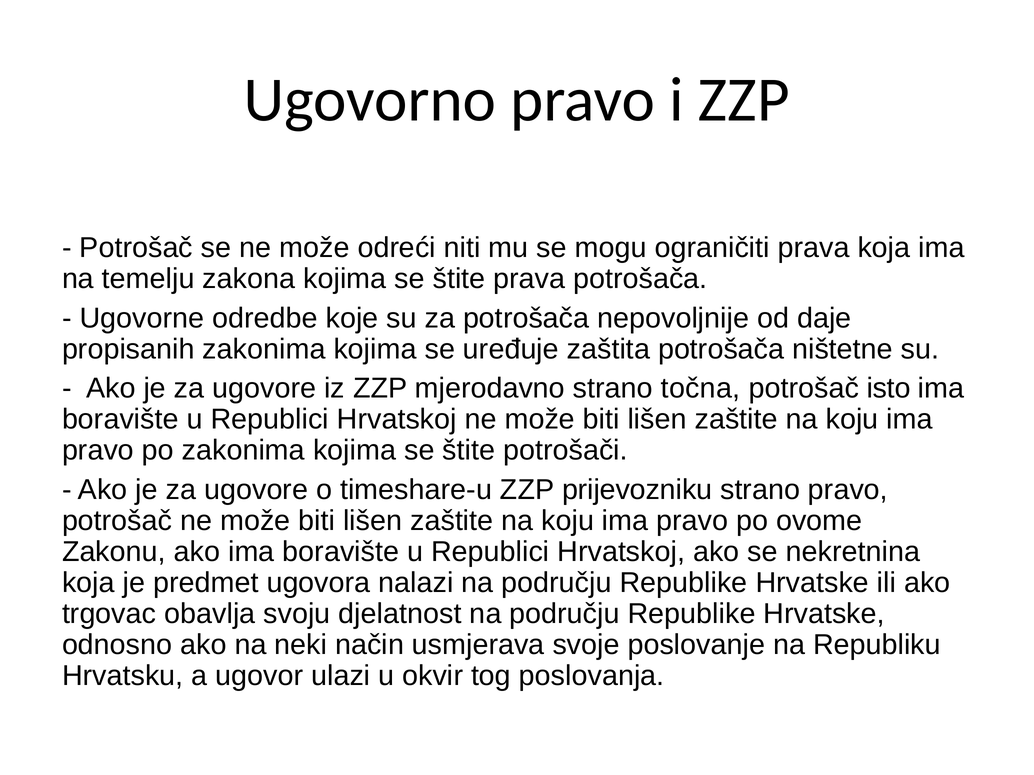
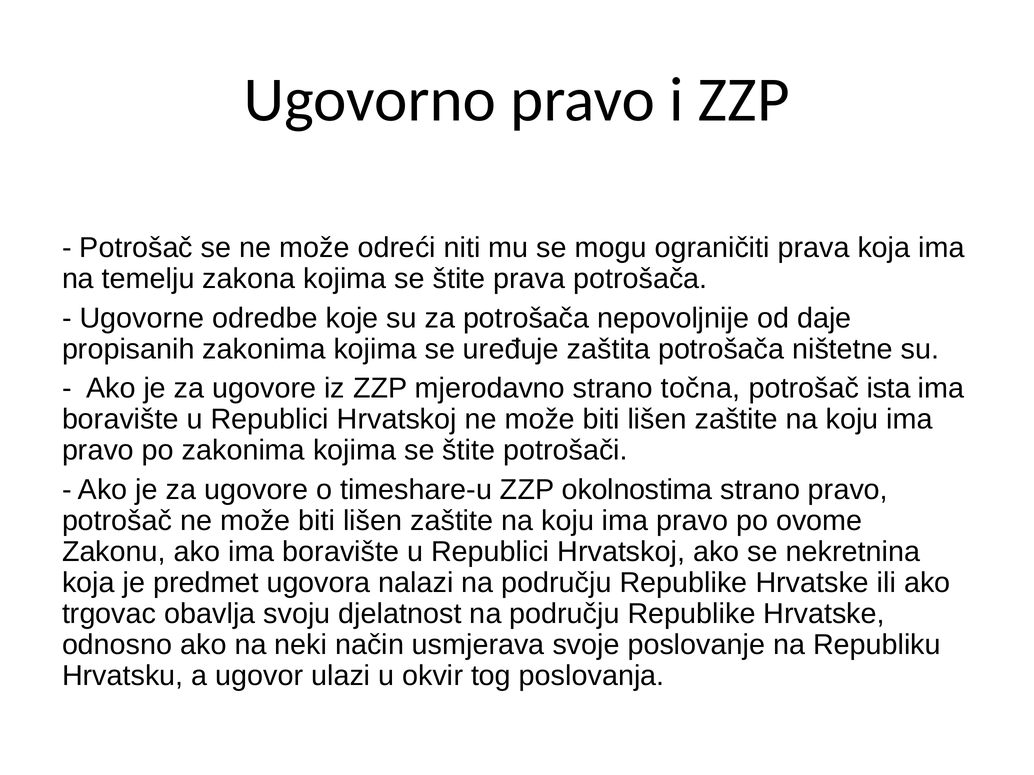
isto: isto -> ista (889, 389)
prijevozniku: prijevozniku -> okolnostima (637, 490)
